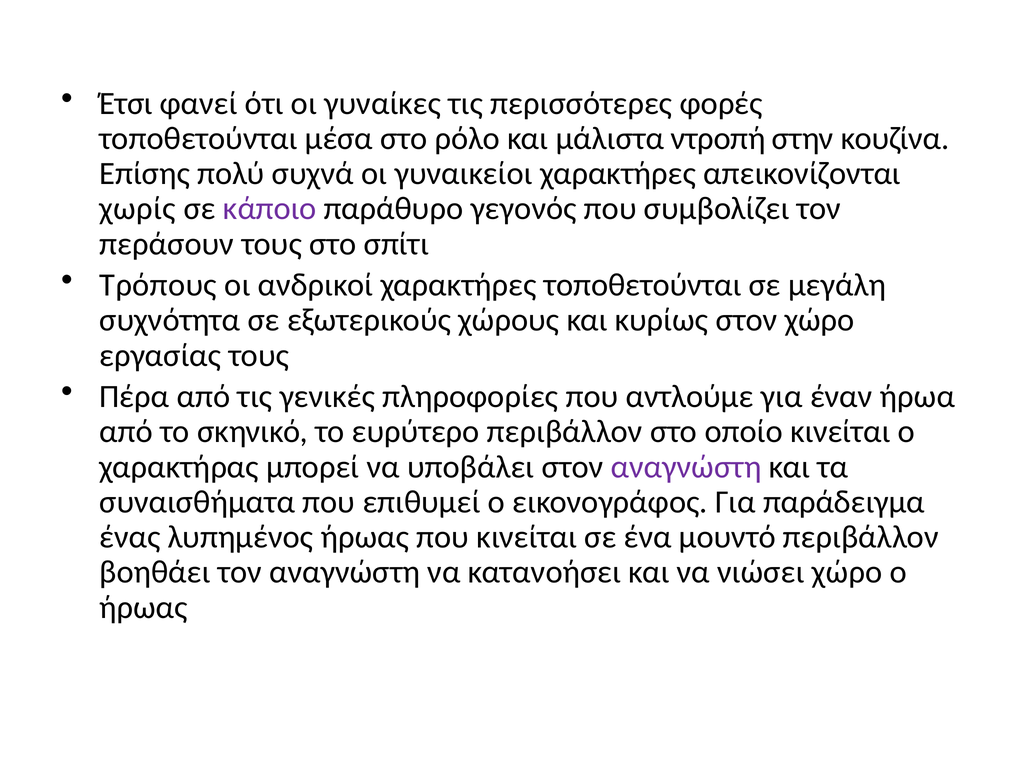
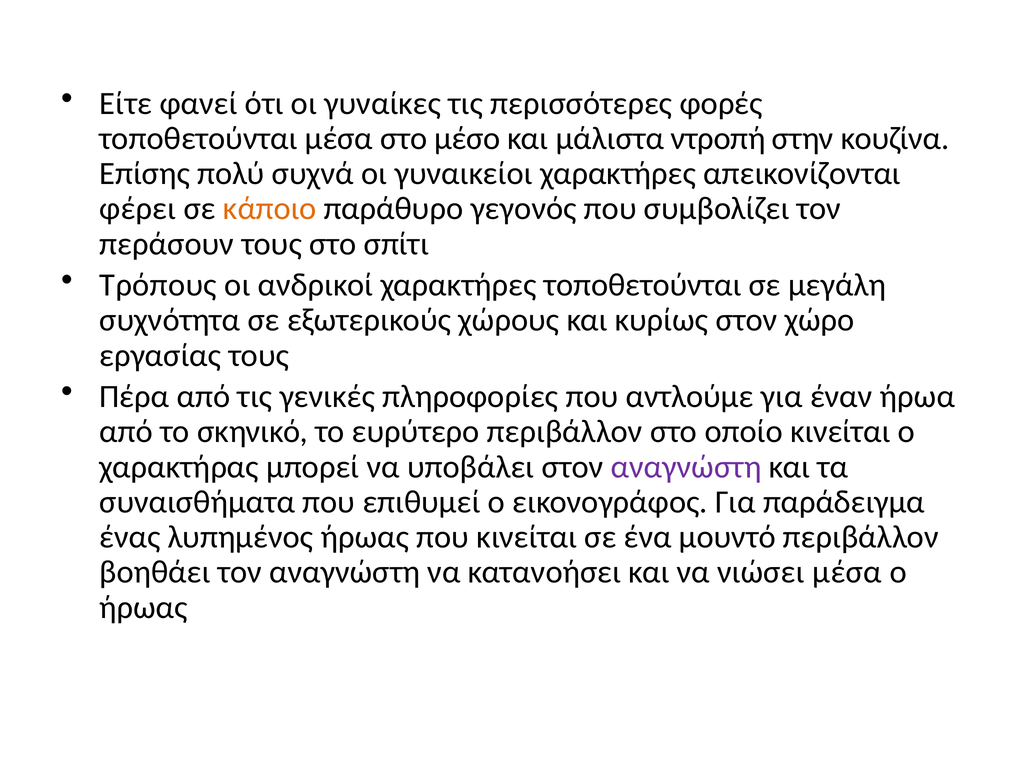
Έτσι: Έτσι -> Είτε (126, 103)
ρόλο: ρόλο -> μέσο (467, 138)
χωρίς: χωρίς -> φέρει (138, 209)
κάποιο colour: purple -> orange (270, 209)
νιώσει χώρο: χώρο -> μέσα (847, 572)
